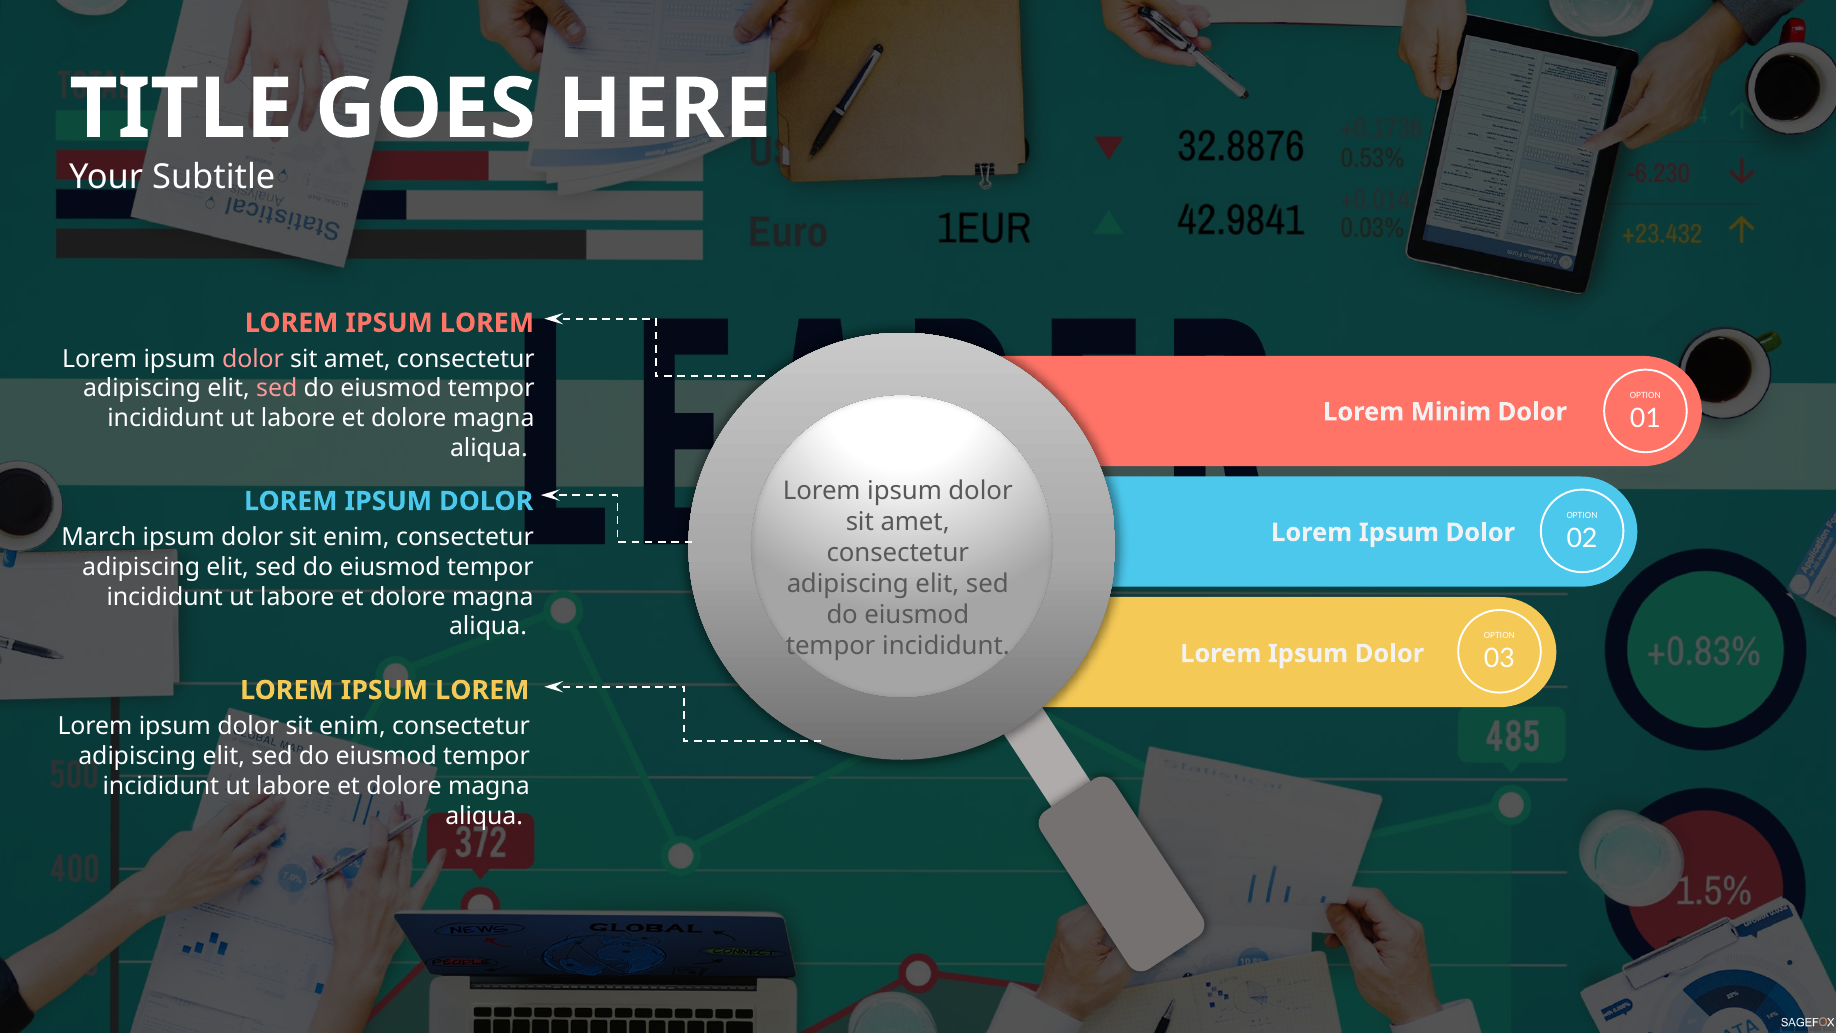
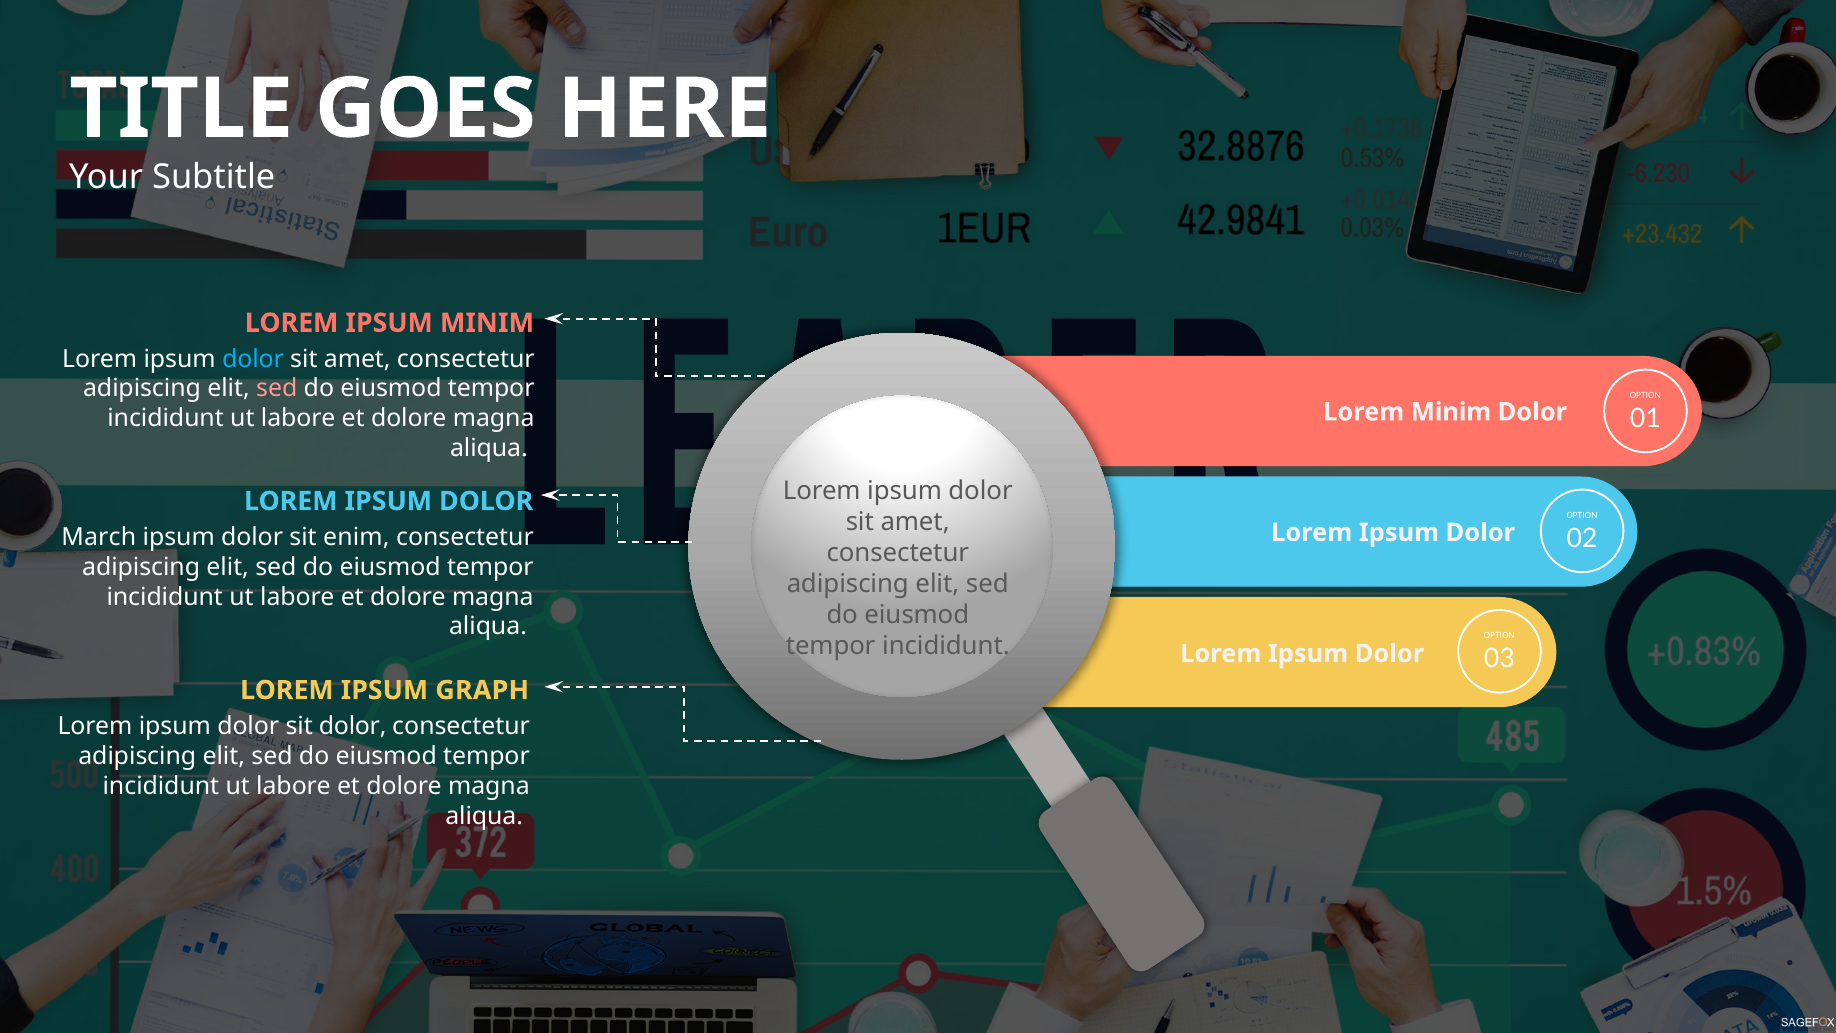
LOREM: LOREM -> MINIM (487, 323)
dolor colour: pink -> light blue (253, 359)
LOREM: LOREM -> GRAPH (482, 690)
enim: enim -> dolor (353, 726)
